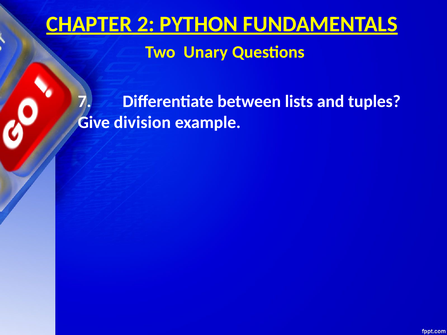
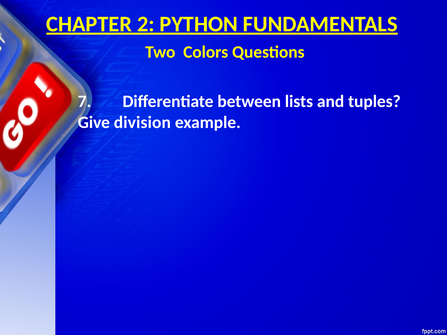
Unary: Unary -> Colors (206, 52)
